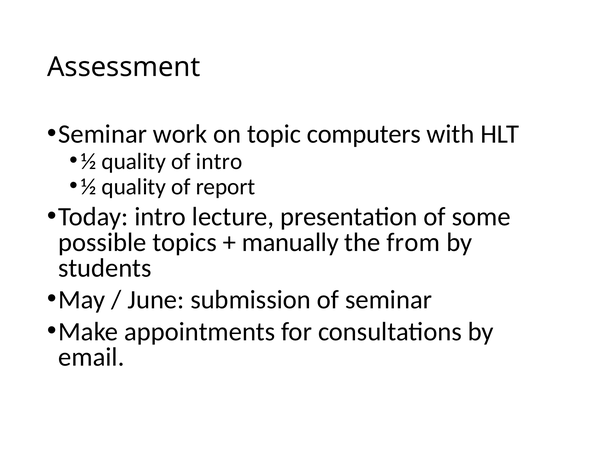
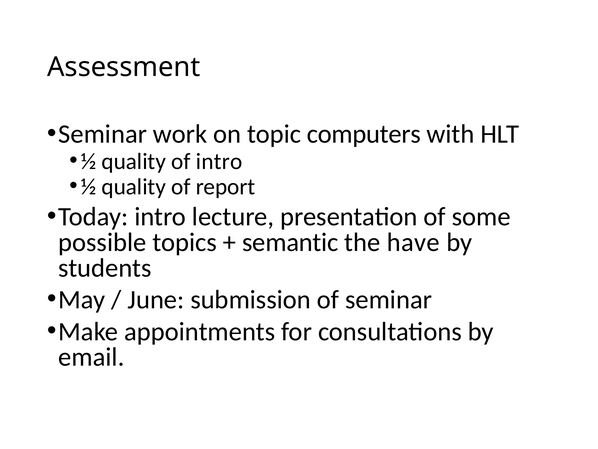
manually: manually -> semantic (290, 242)
from: from -> have (413, 242)
